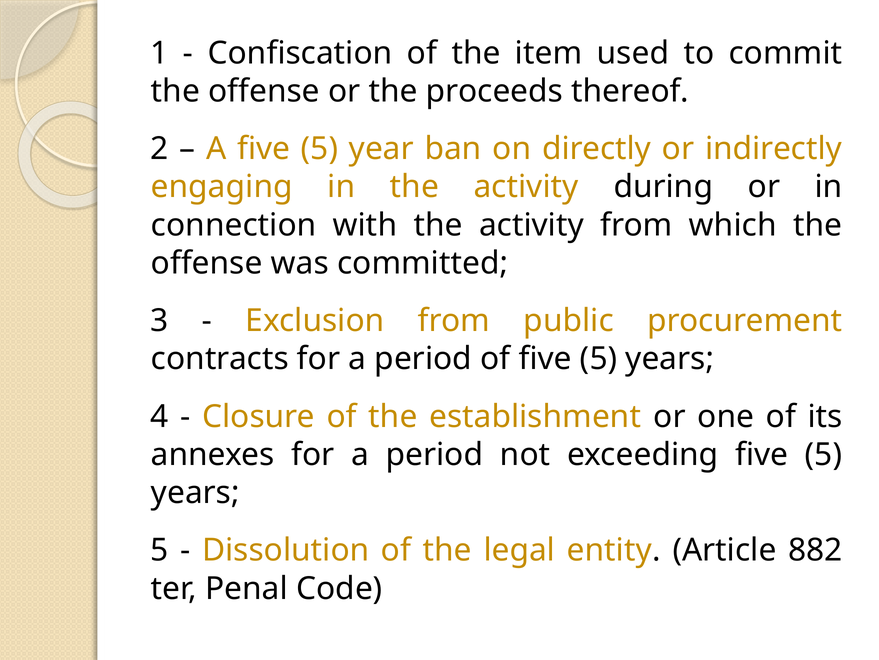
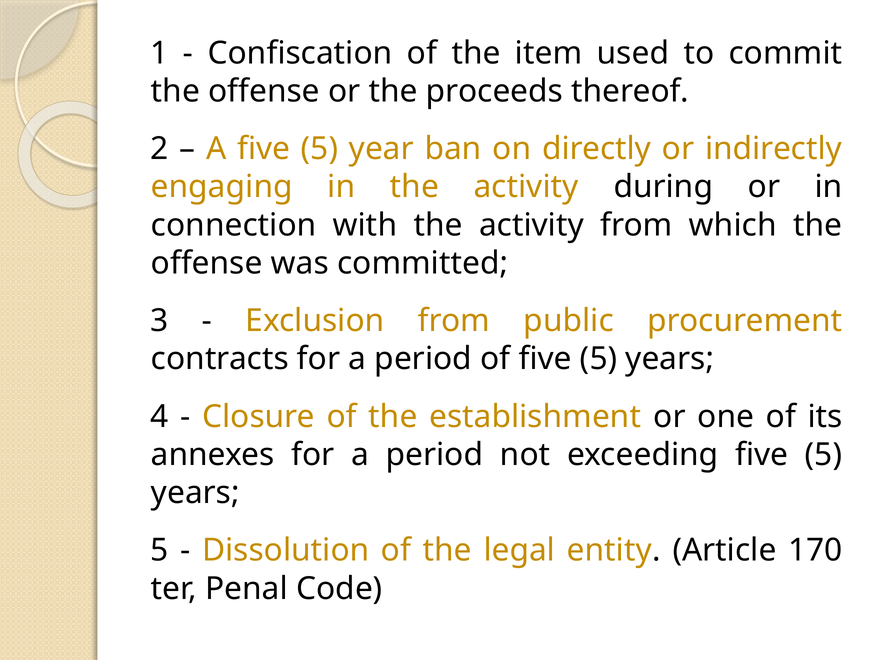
882: 882 -> 170 (815, 550)
